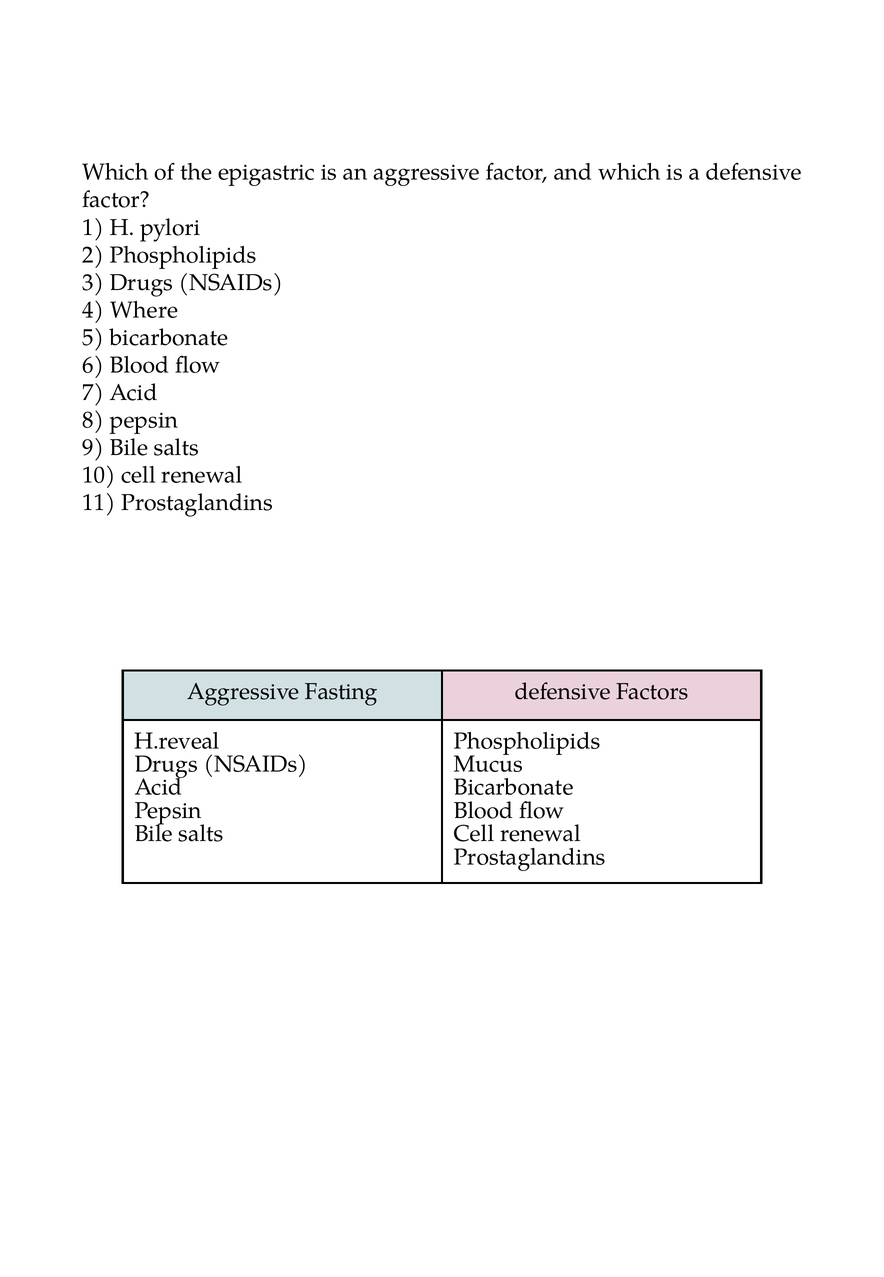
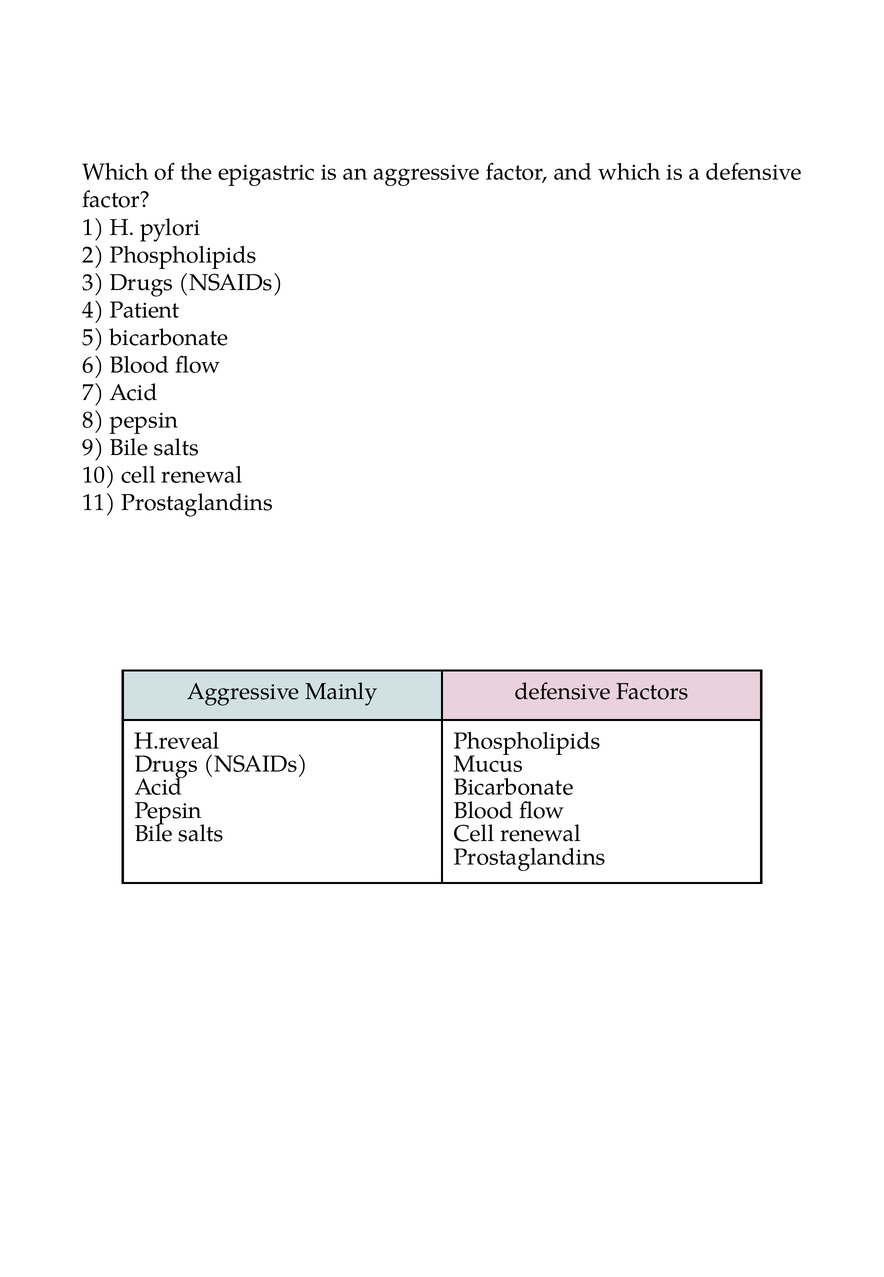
Where: Where -> Patient (144, 310)
Fasting: Fasting -> Mainly (341, 691)
